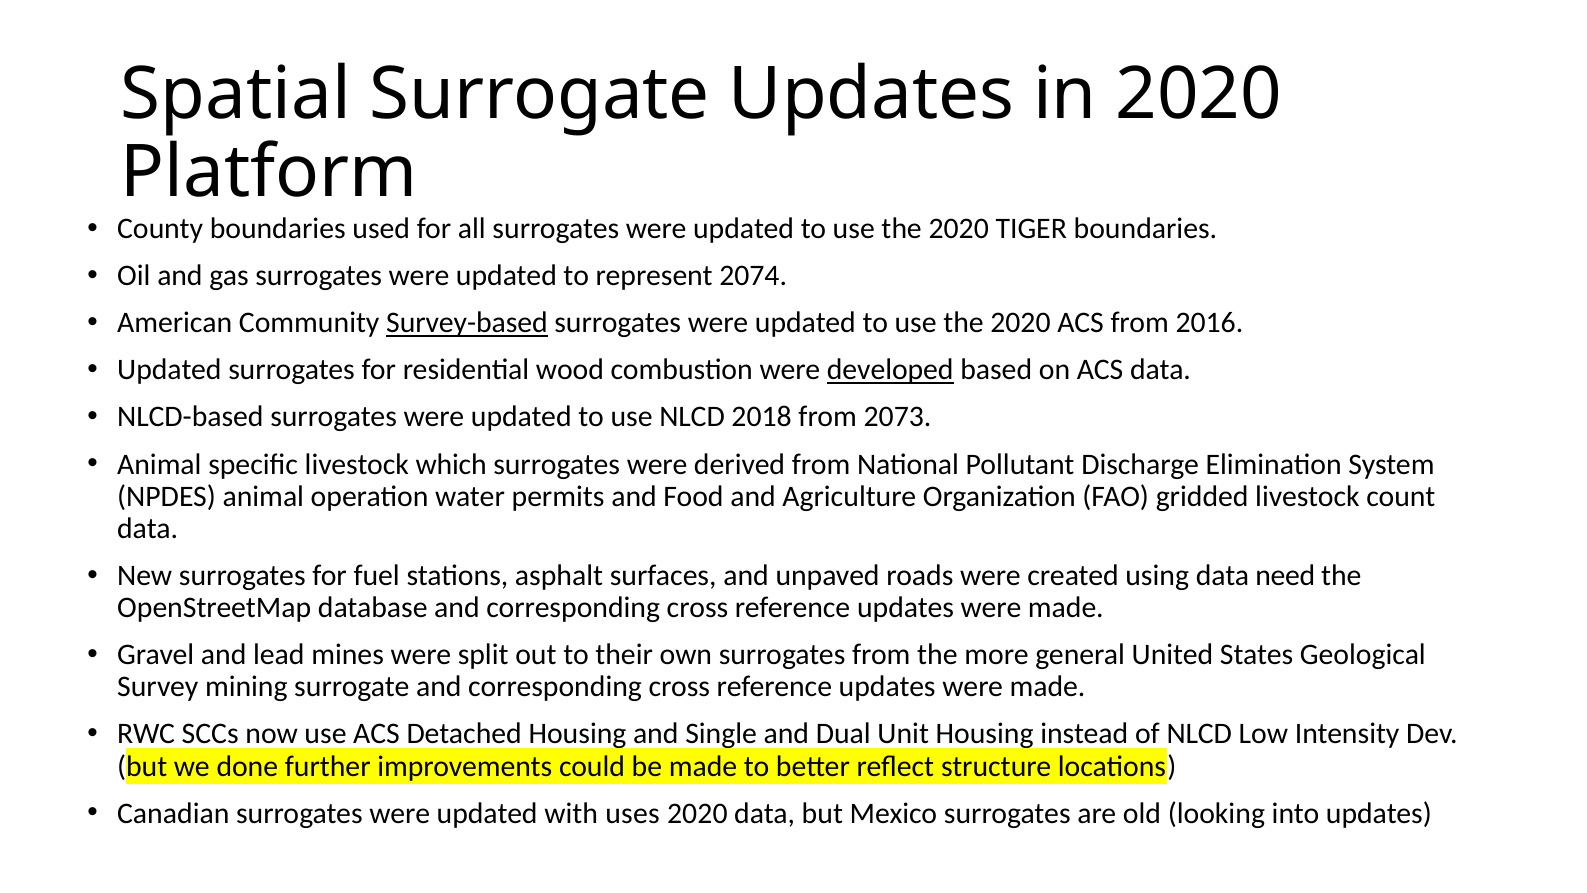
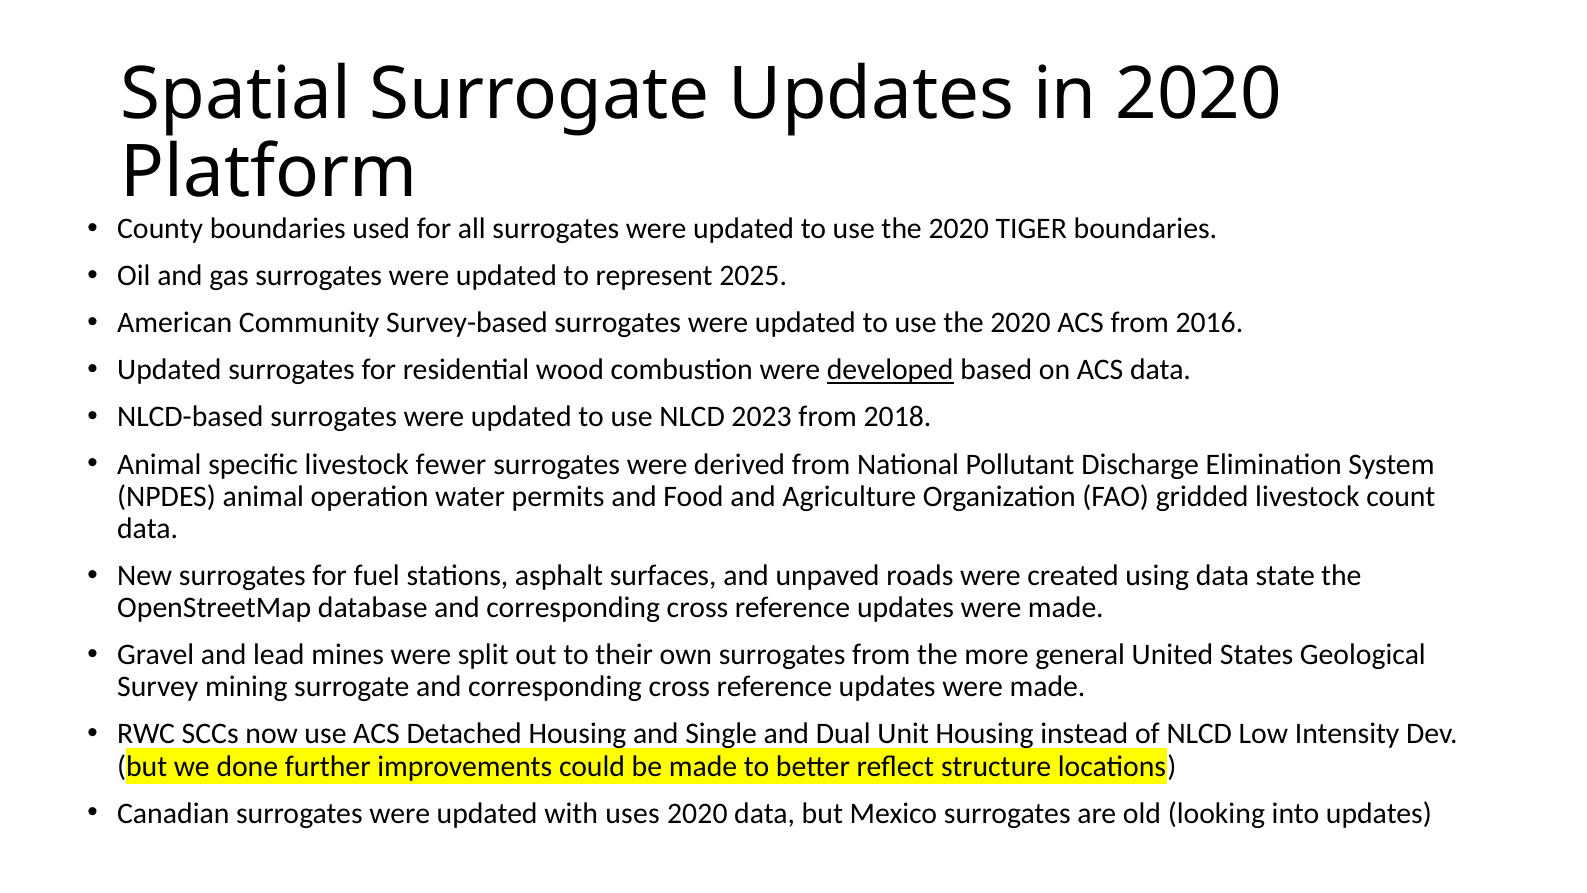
2074: 2074 -> 2025 (753, 276)
Survey-based underline: present -> none (467, 323)
2018: 2018 -> 2023 (762, 417)
2073: 2073 -> 2018 (898, 417)
which: which -> fewer (451, 464)
need: need -> state (1285, 575)
